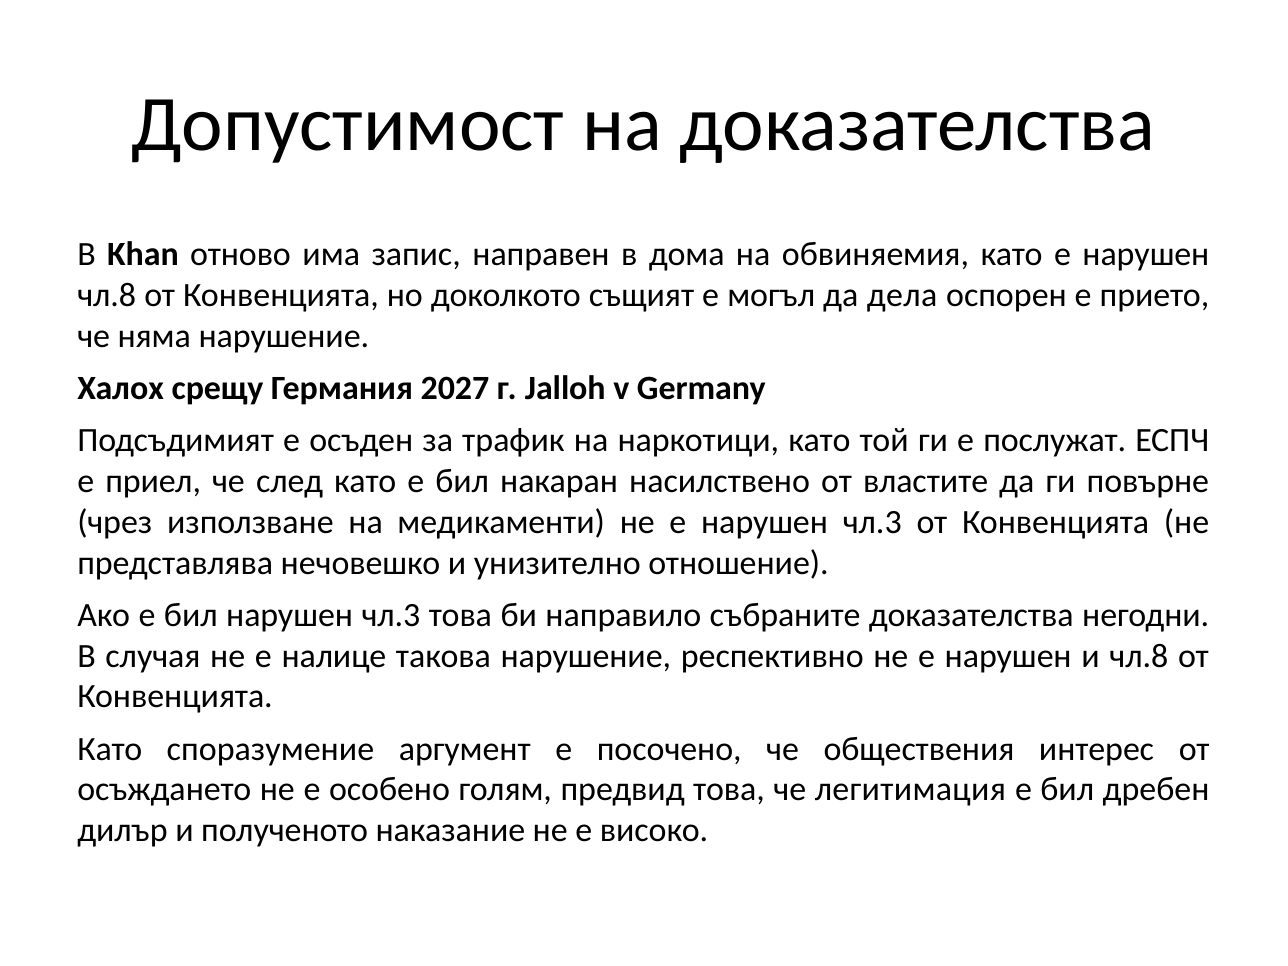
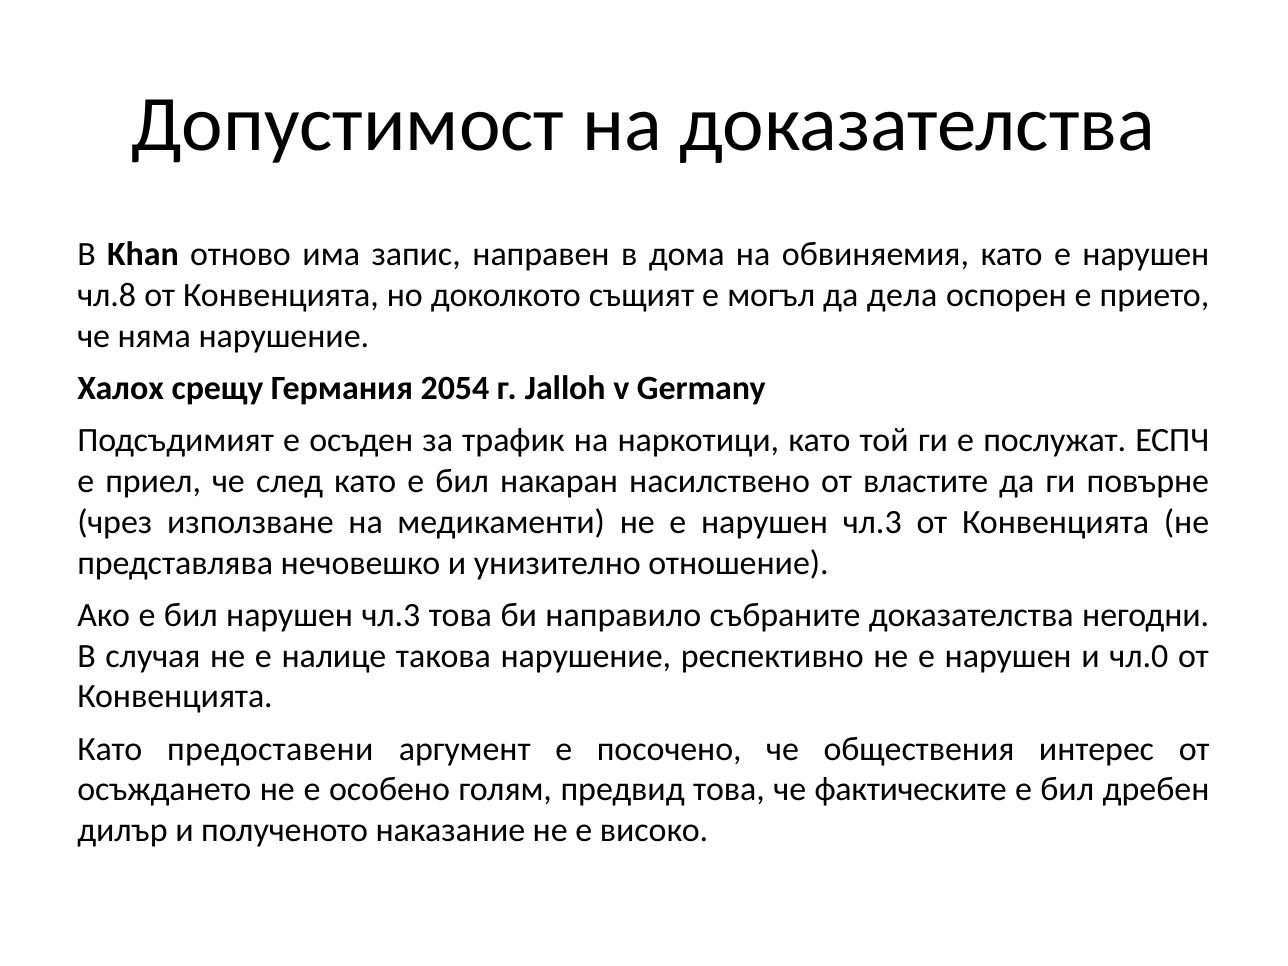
2027: 2027 -> 2054 (455, 388)
и чл.8: чл.8 -> чл.0 (1139, 656)
споразумение: споразумение -> предоставени (270, 749)
легитимация: легитимация -> фактическите (911, 790)
